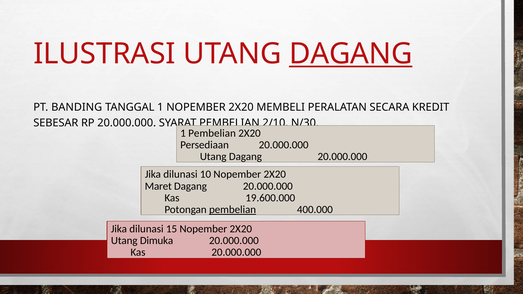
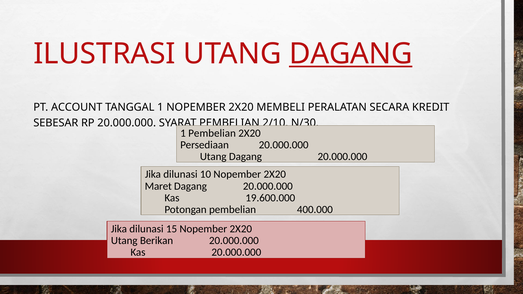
BANDING: BANDING -> ACCOUNT (77, 107)
pembelian underline: present -> none (233, 210)
Dimuka: Dimuka -> Berikan (157, 241)
